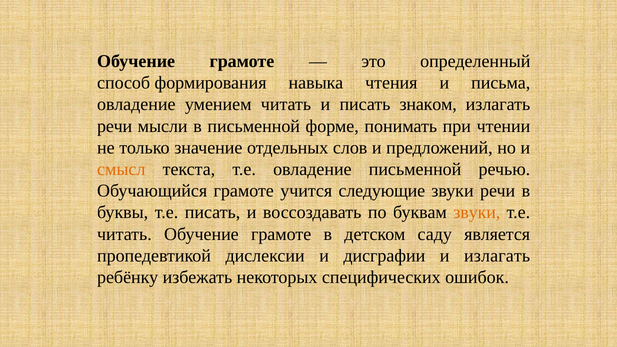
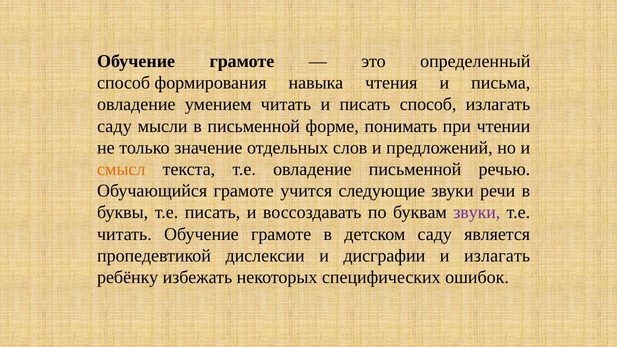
писать знаком: знаком -> способ (428, 105)
речи: речи -> саду (114, 126)
звуки colour: orange -> purple (477, 213)
